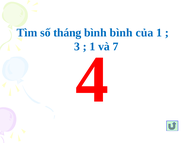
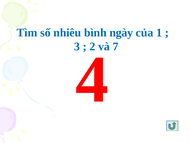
tháng: tháng -> nhiêu (67, 32)
bình bình: bình -> ngày (121, 32)
1: 1 -> 2 (92, 46)
